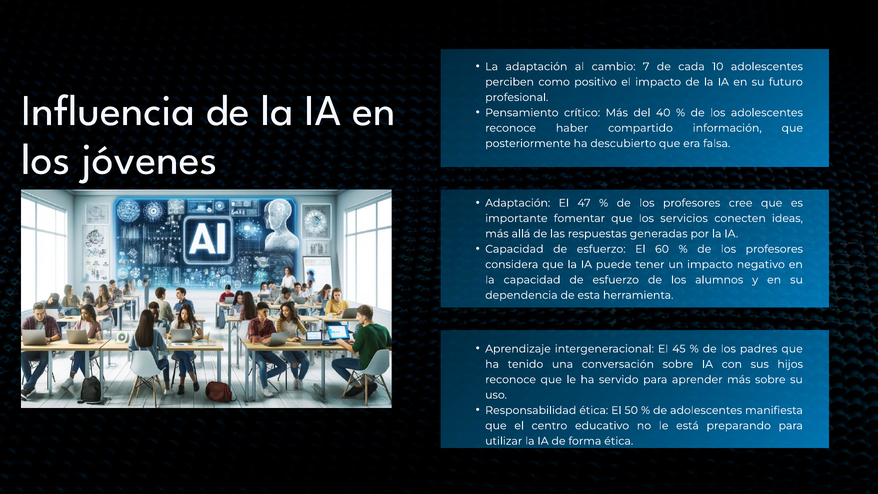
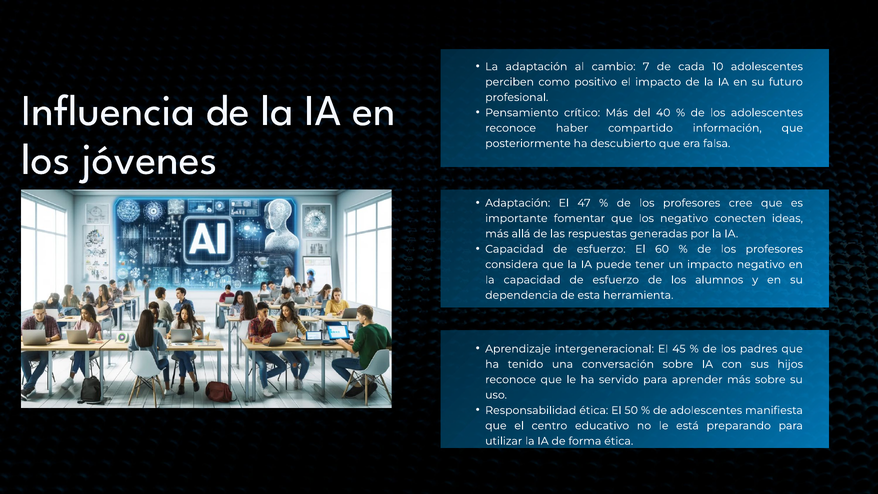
los servicios: servicios -> negativo (684, 218)
